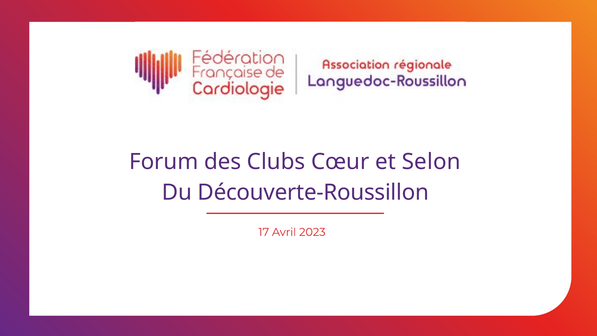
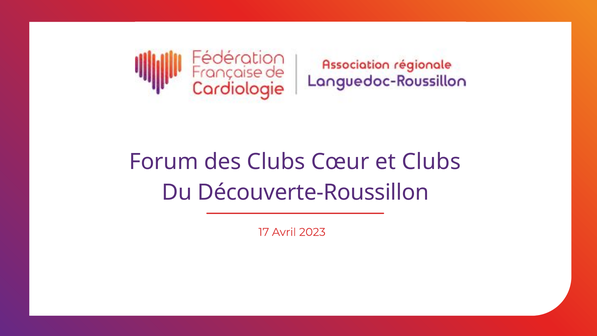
et Selon: Selon -> Clubs (431, 162)
